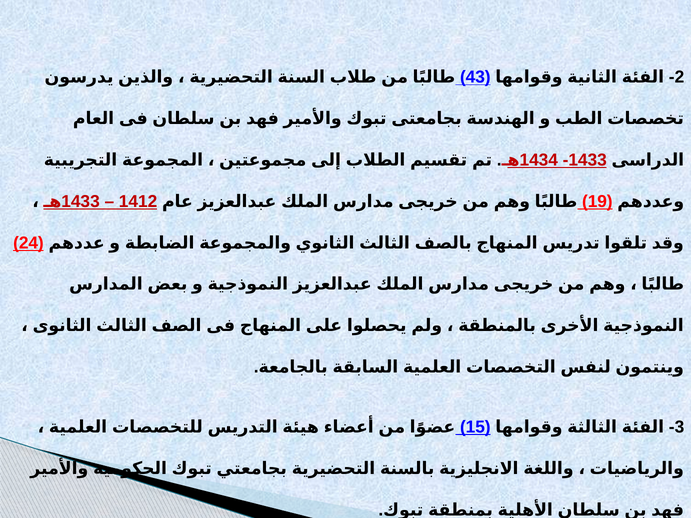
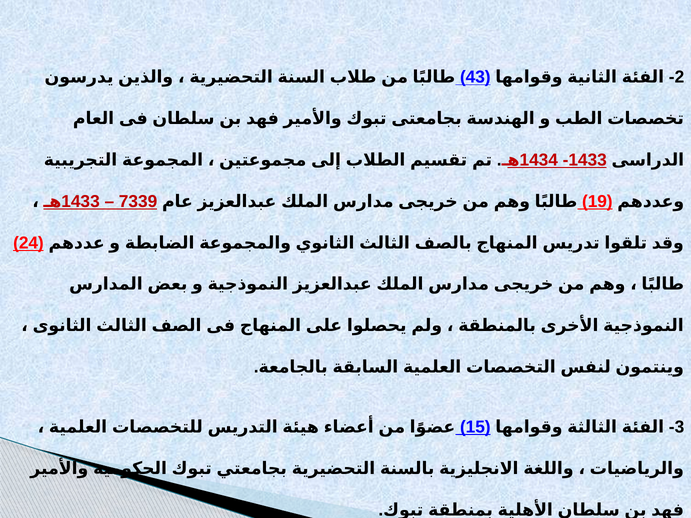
1412: 1412 -> 7339 (138, 202)
